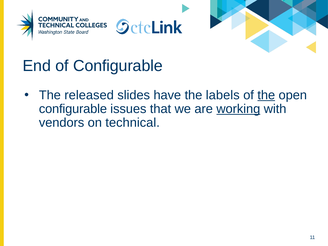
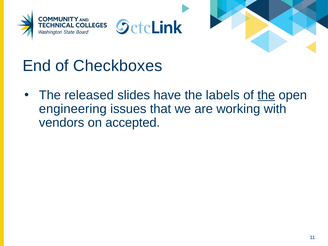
of Configurable: Configurable -> Checkboxes (118, 66)
configurable: configurable -> engineering (73, 109)
working underline: present -> none (238, 109)
technical: technical -> accepted (133, 123)
